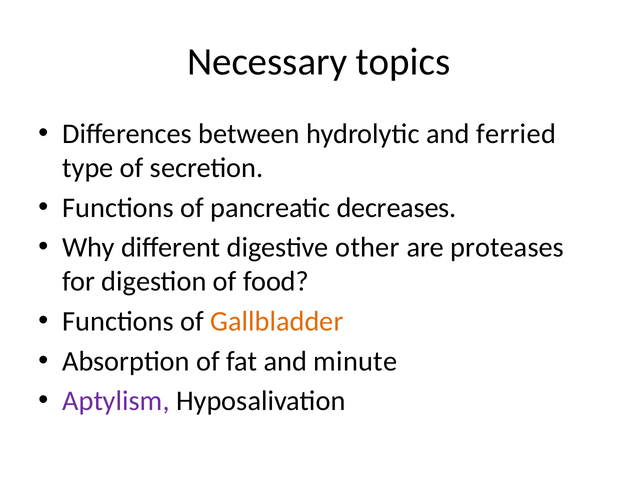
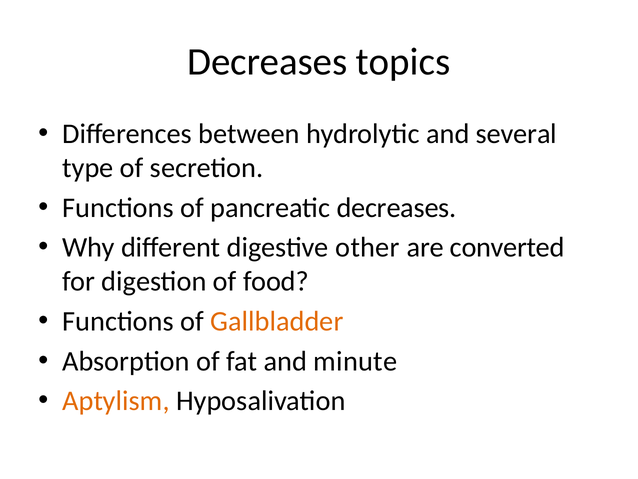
Necessary: Necessary -> Decreases (267, 62)
ferried: ferried -> several (516, 134)
proteases: proteases -> converted (507, 247)
Aptylism colour: purple -> orange (116, 400)
